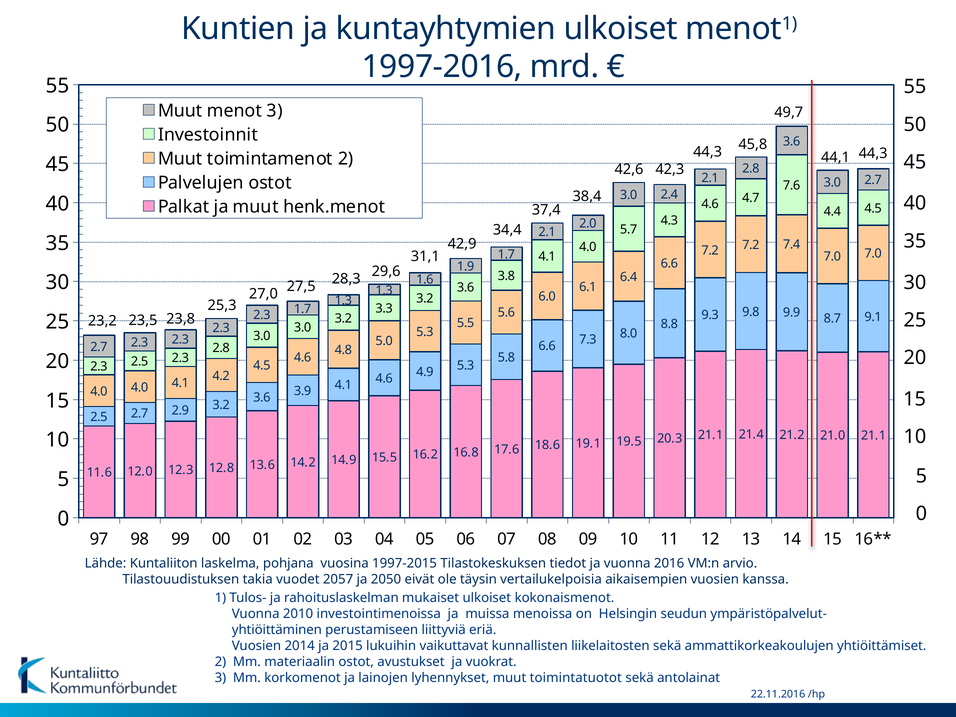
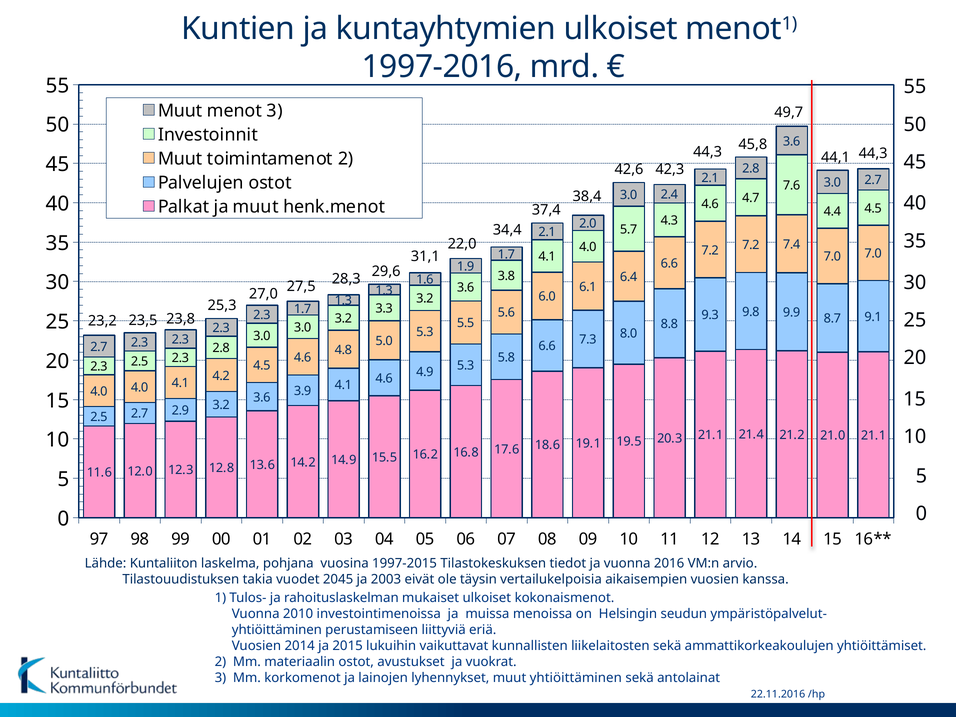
42,9: 42,9 -> 22,0 (462, 244)
2057: 2057 -> 2045 (338, 580)
2050: 2050 -> 2003 (386, 580)
muut toimintatuotot: toimintatuotot -> yhtiöittäminen (576, 678)
